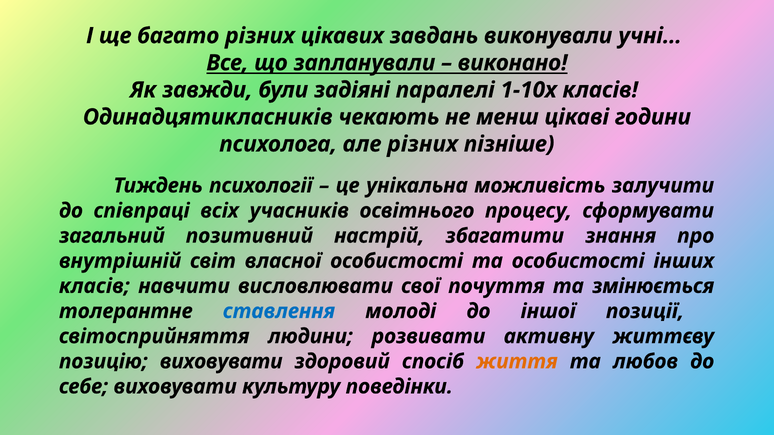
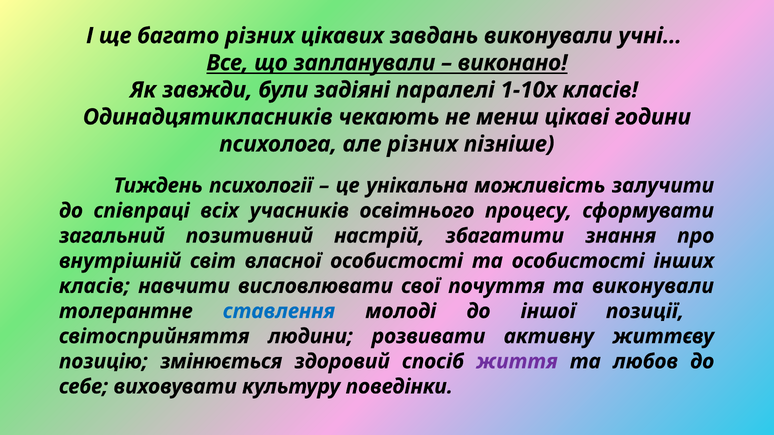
та змінюється: змінюється -> виконували (653, 286)
позицію виховувати: виховувати -> змінюється (221, 362)
життя colour: orange -> purple (517, 362)
